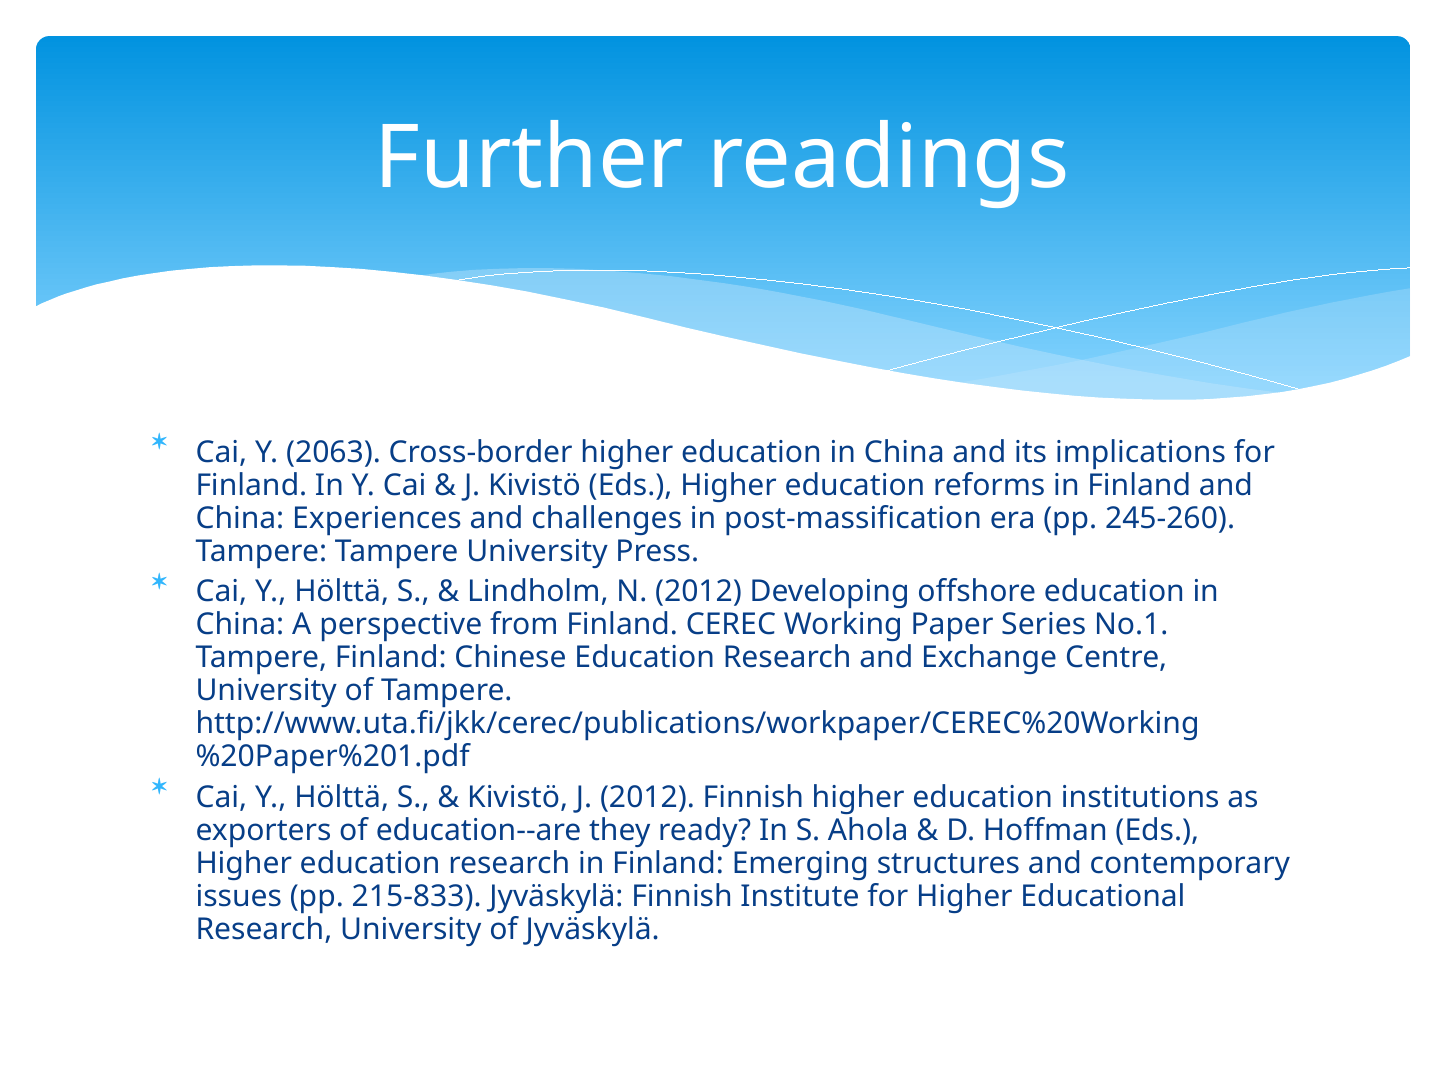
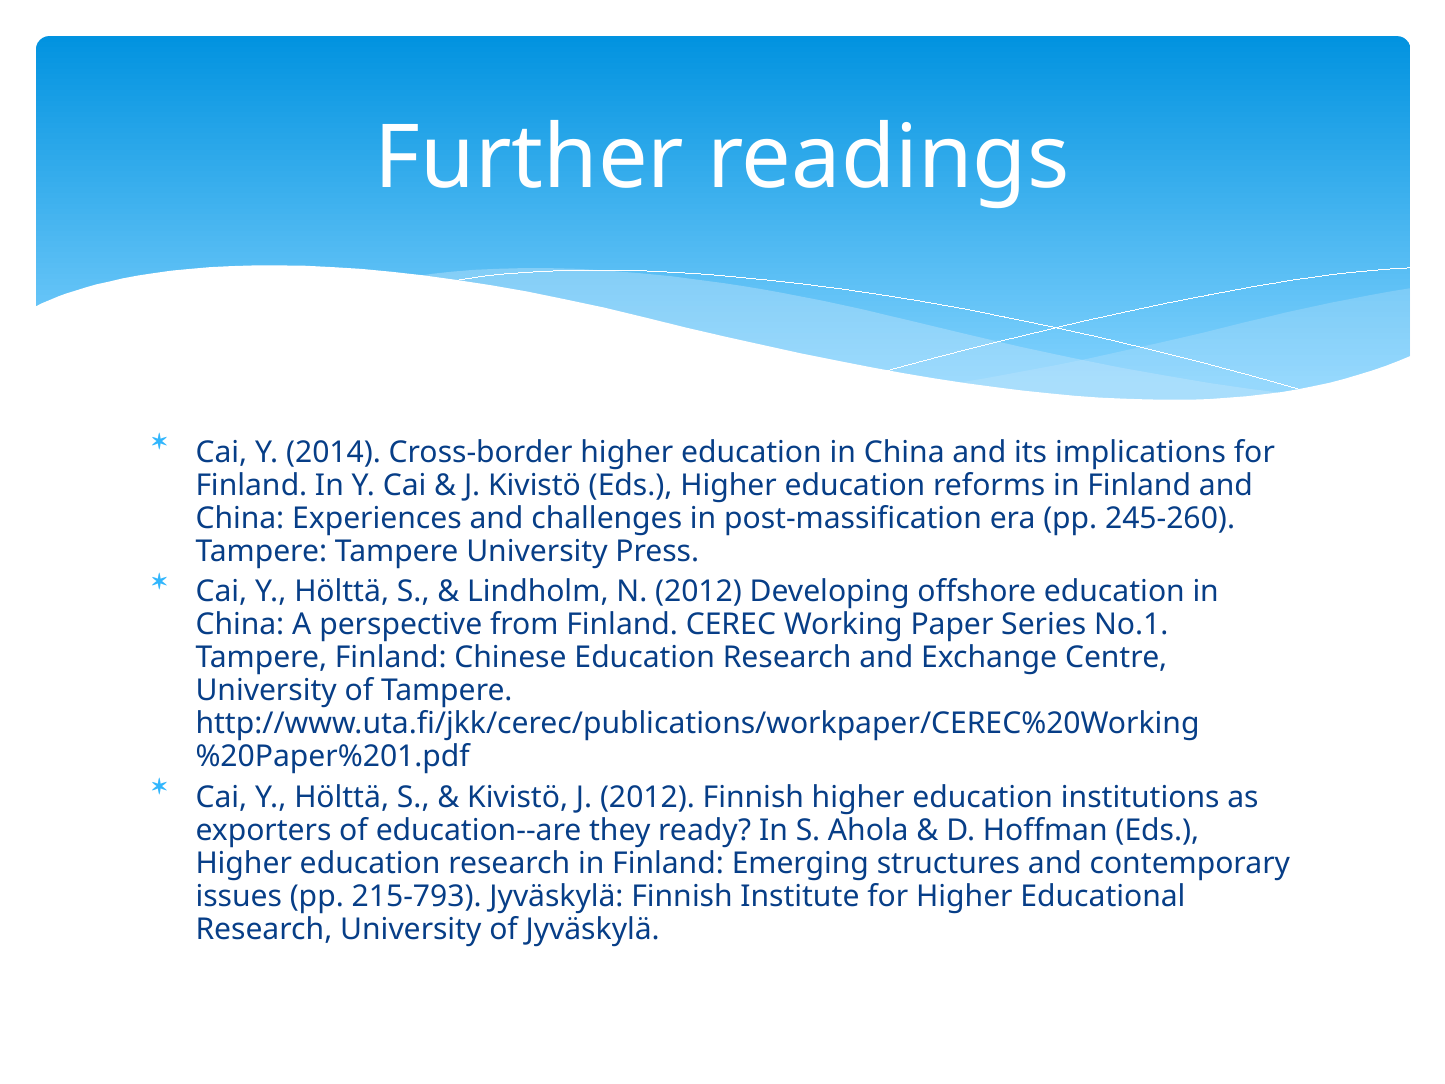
2063: 2063 -> 2014 (334, 452)
215-833: 215-833 -> 215-793 (417, 896)
